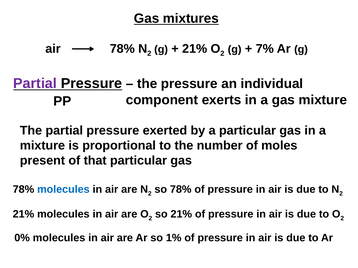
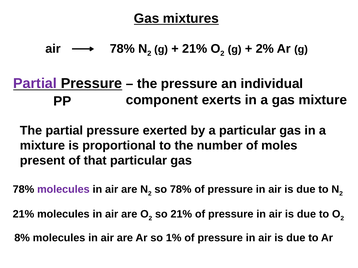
7%: 7% -> 2% (265, 49)
molecules colour: blue -> purple (63, 190)
0%: 0% -> 8% (22, 238)
